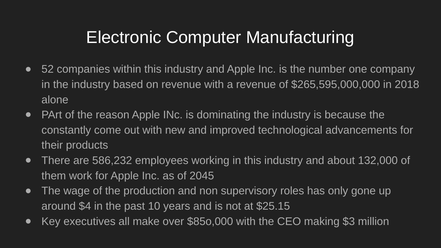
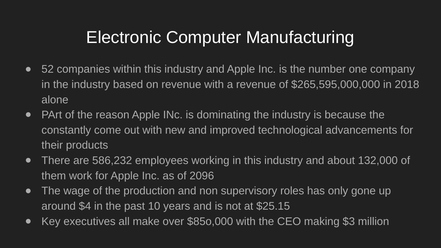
2045: 2045 -> 2096 (202, 176)
